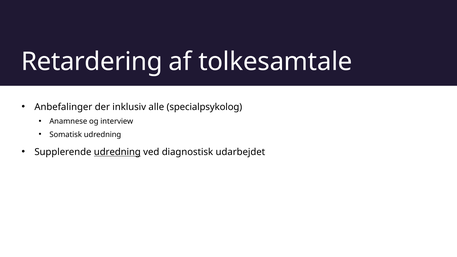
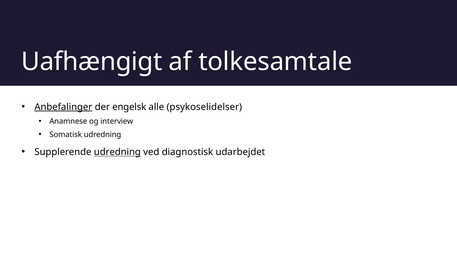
Retardering: Retardering -> Uafhængigt (92, 62)
Anbefalinger underline: none -> present (63, 107)
inklusiv: inklusiv -> engelsk (129, 107)
specialpsykolog: specialpsykolog -> psykoselidelser (204, 107)
